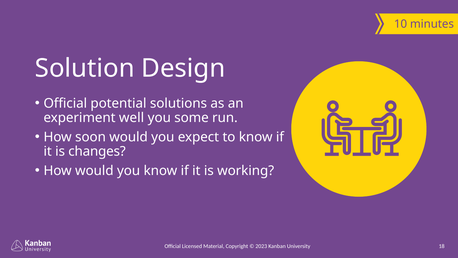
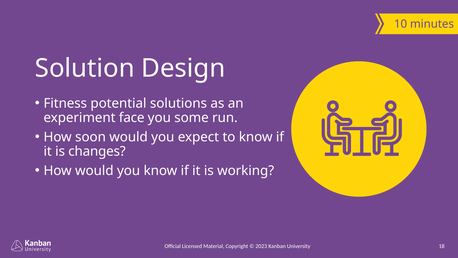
Official: Official -> Fitness (65, 103)
well: well -> face (132, 118)
